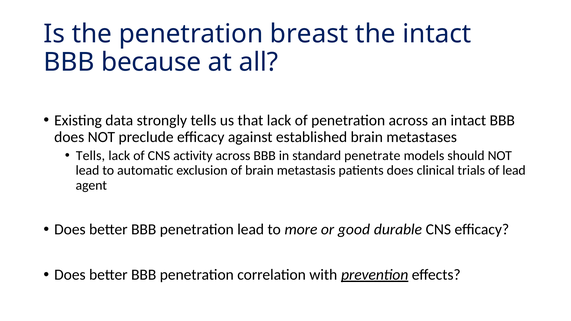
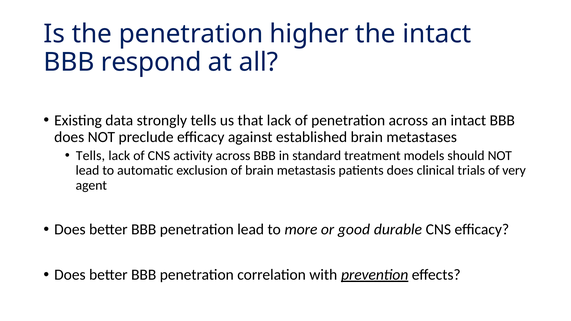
breast: breast -> higher (309, 34)
because: because -> respond (151, 62)
penetrate: penetrate -> treatment (372, 156)
of lead: lead -> very (514, 171)
